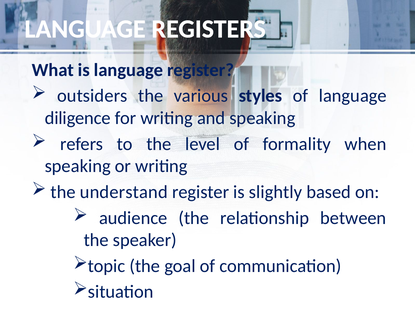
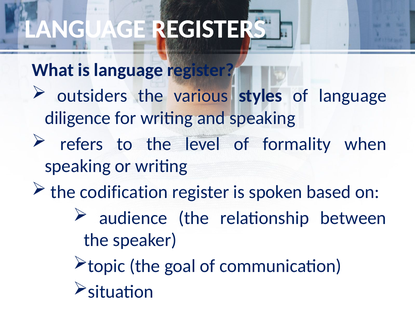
understand: understand -> codification (124, 192)
slightly: slightly -> spoken (276, 192)
